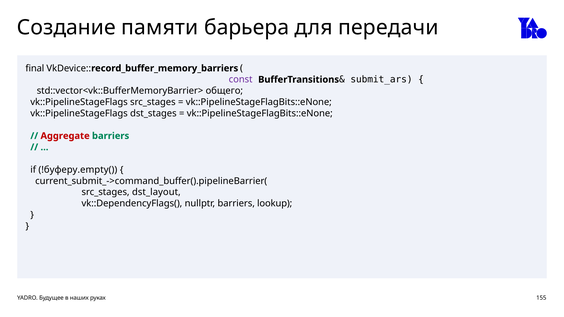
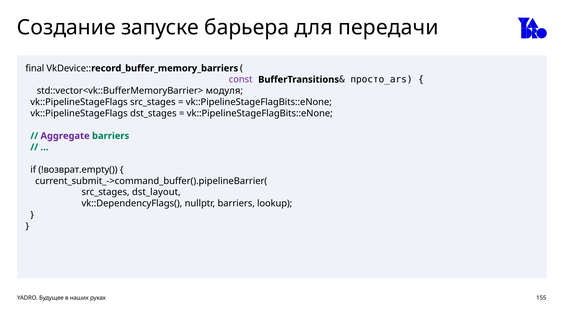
памяти: памяти -> запуске (160, 28)
submit_ars: submit_ars -> просто_ars (381, 80)
общего: общего -> модуля (224, 91)
Aggregate colour: red -> purple (65, 136)
!буферу.empty(: !буферу.empty( -> !возврат.empty( (78, 170)
